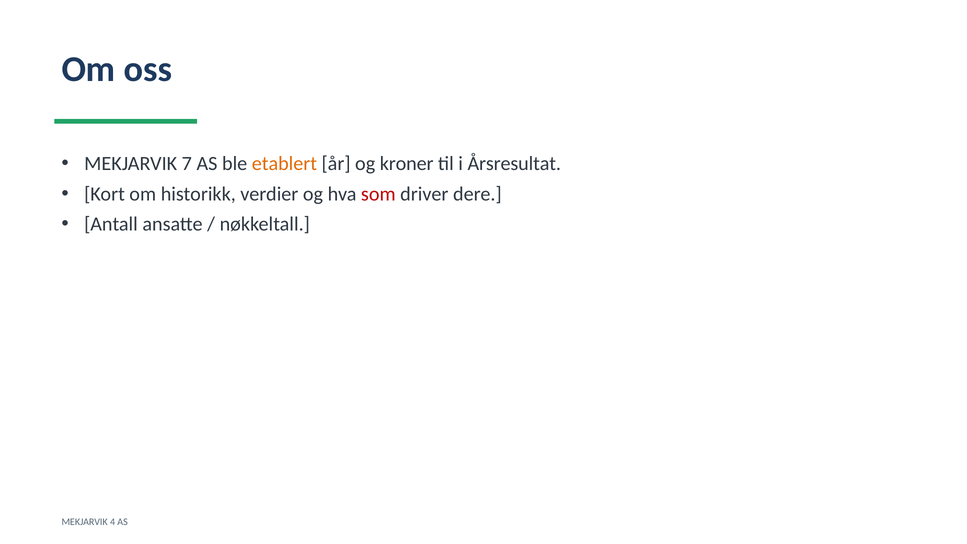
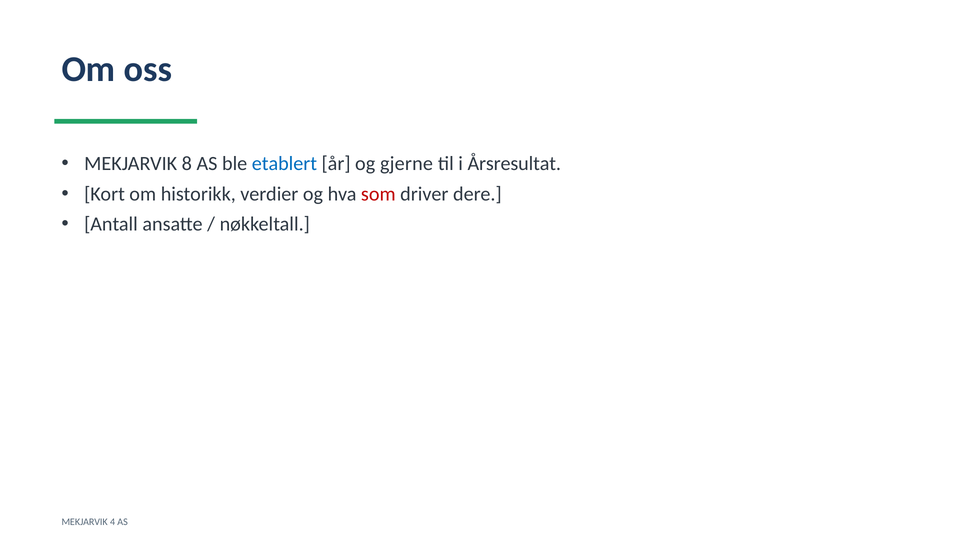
7: 7 -> 8 (187, 164)
etablert colour: orange -> blue (284, 164)
kroner: kroner -> gjerne (407, 164)
